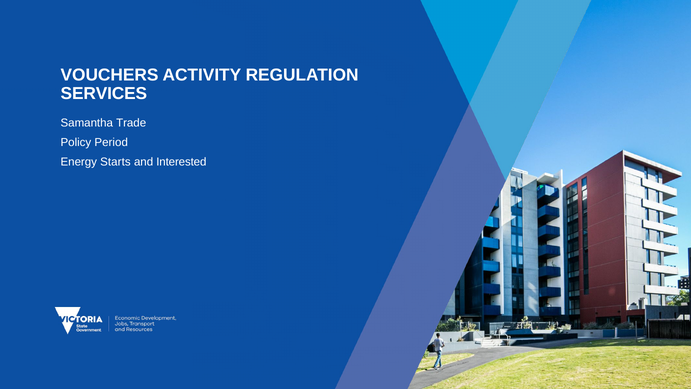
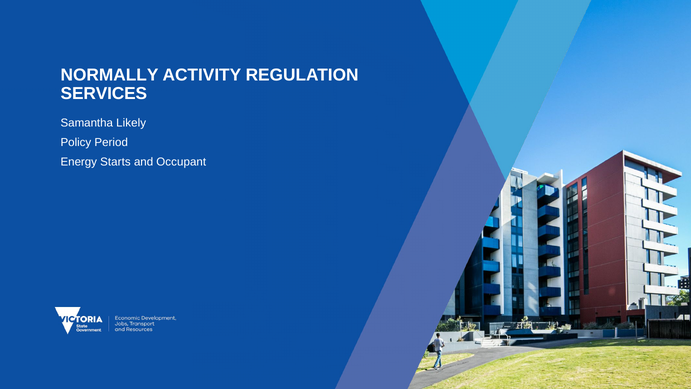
VOUCHERS: VOUCHERS -> NORMALLY (110, 75)
Trade: Trade -> Likely (131, 123)
Interested: Interested -> Occupant (181, 162)
